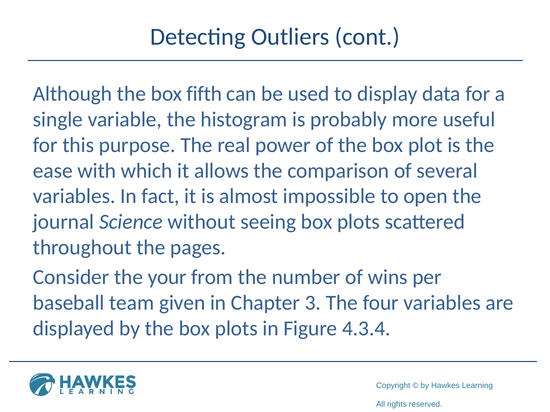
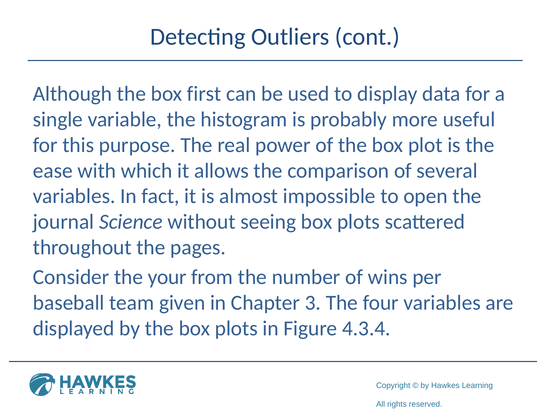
fifth: fifth -> first (204, 94)
